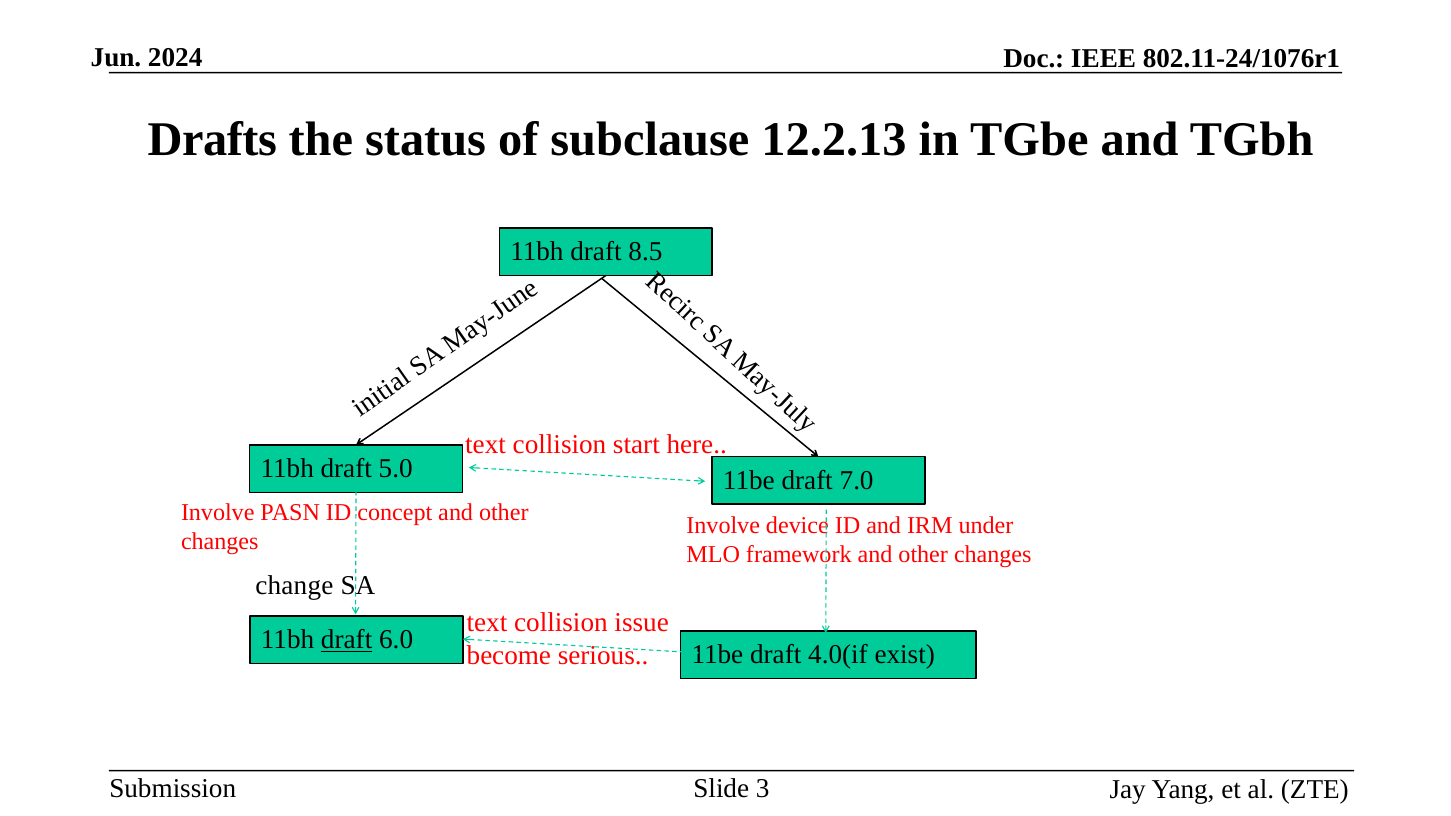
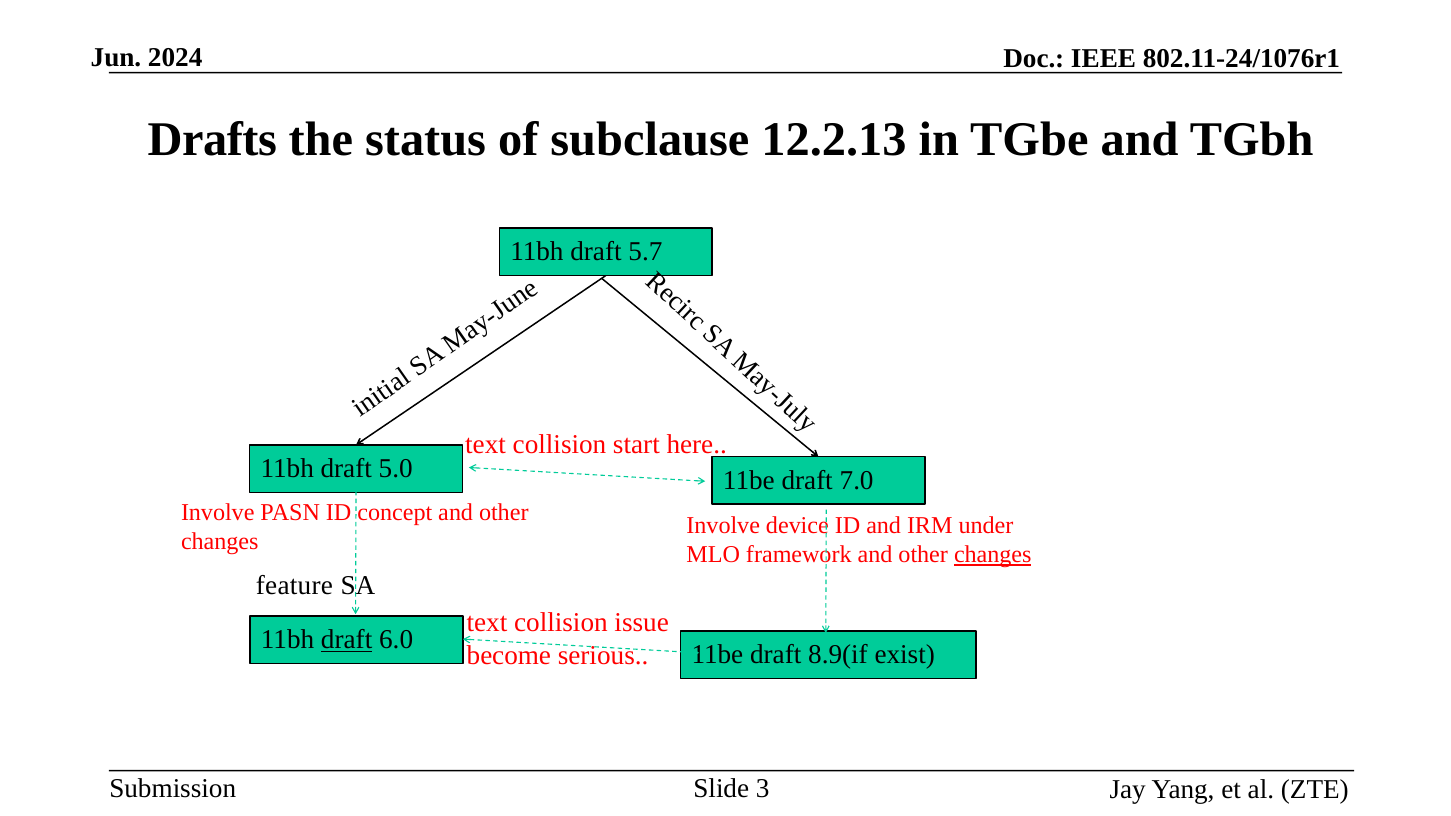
8.5: 8.5 -> 5.7 (645, 252)
changes underline: none -> present (993, 555)
change: change -> feature (294, 585)
4.0(if: 4.0(if -> 8.9(if (838, 655)
